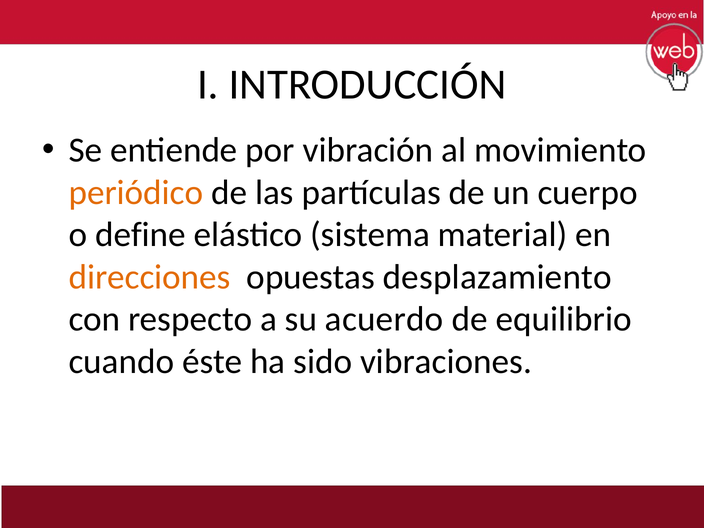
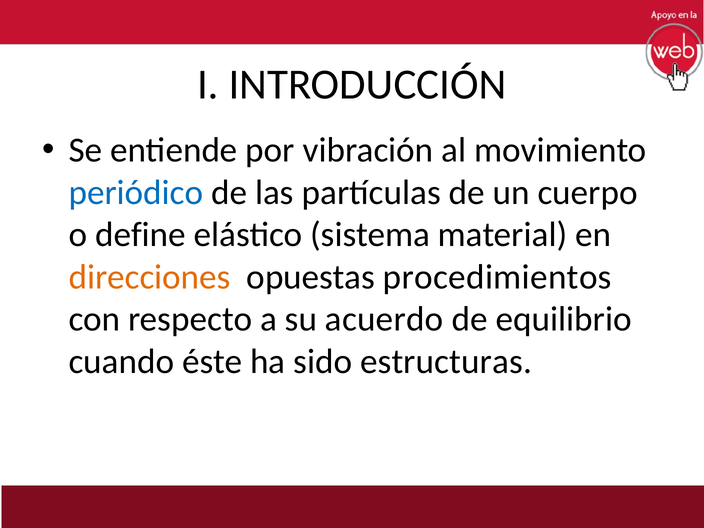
periódico colour: orange -> blue (136, 193)
desplazamiento: desplazamiento -> procedimientos (497, 277)
vibraciones: vibraciones -> estructuras (446, 362)
